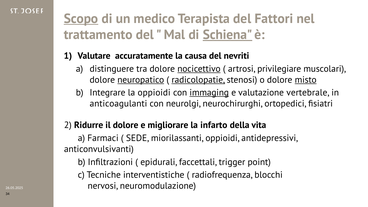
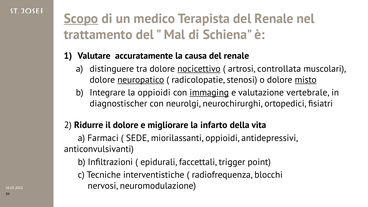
Terapista del Fattori: Fattori -> Renale (274, 19)
Schiena underline: present -> none (228, 35)
causa del nevriti: nevriti -> renale (236, 56)
privilegiare: privilegiare -> controllata (279, 69)
radicolopatie underline: present -> none (198, 80)
anticoagulanti: anticoagulanti -> diagnostischer (118, 104)
